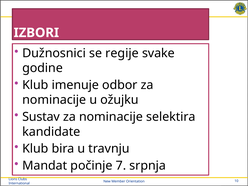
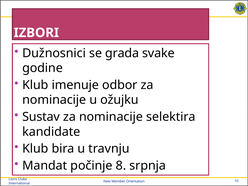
regije: regije -> grada (122, 53)
7: 7 -> 8 (121, 166)
